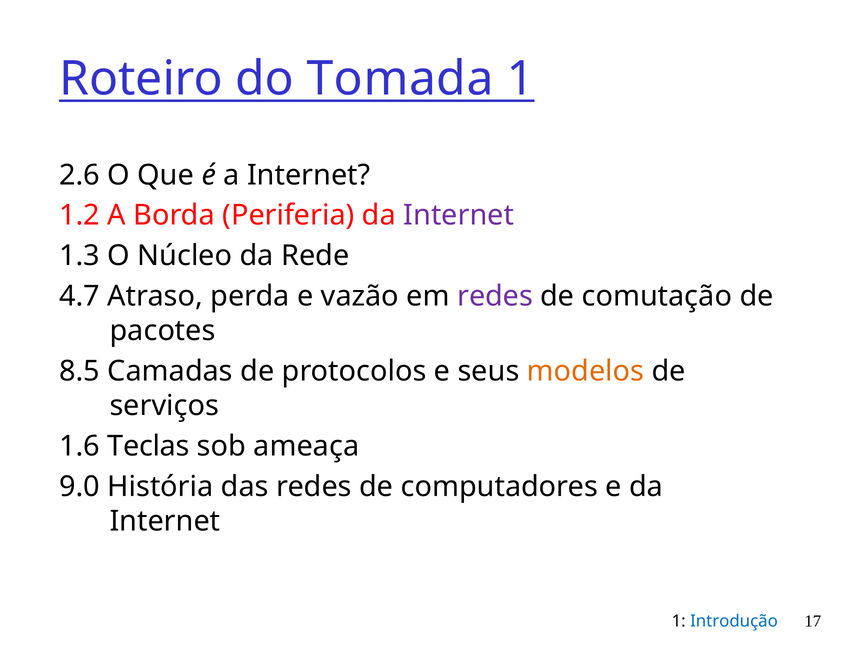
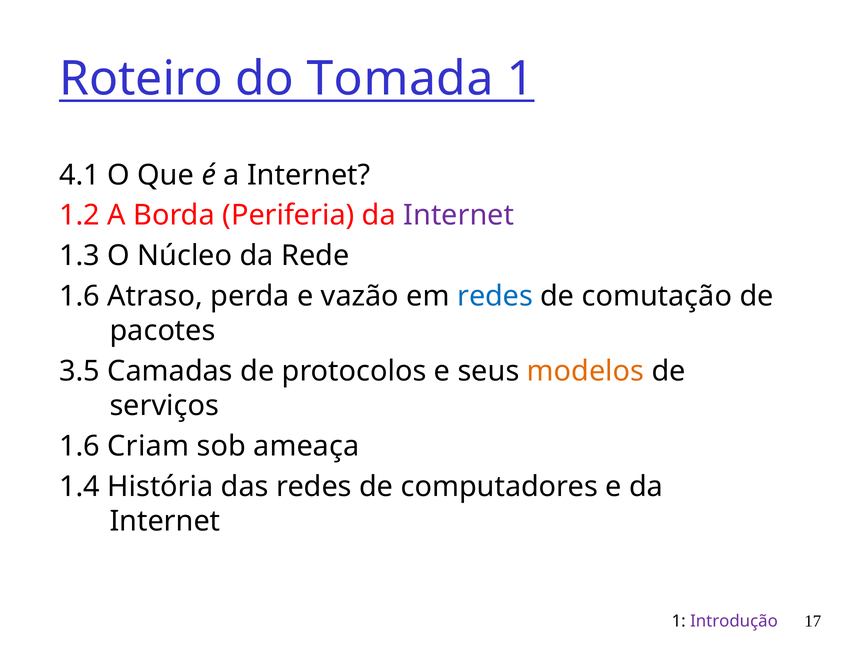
2.6: 2.6 -> 4.1 (80, 175)
4.7: 4.7 -> 1.6 (80, 296)
redes colour: purple -> blue (495, 296)
8.5: 8.5 -> 3.5 (80, 371)
Teclas: Teclas -> Criam (148, 447)
9.0: 9.0 -> 1.4 (80, 487)
Introdução colour: blue -> purple (734, 622)
